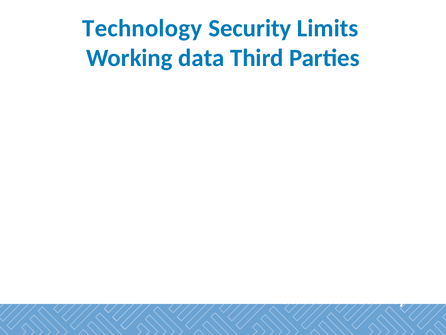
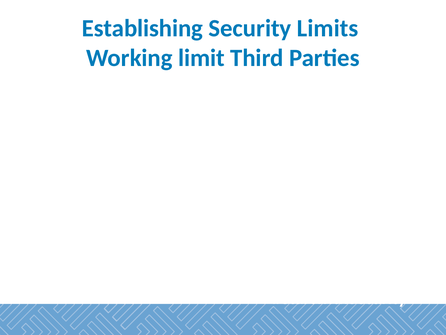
Technology: Technology -> Establishing (142, 28)
data: data -> limit (201, 58)
